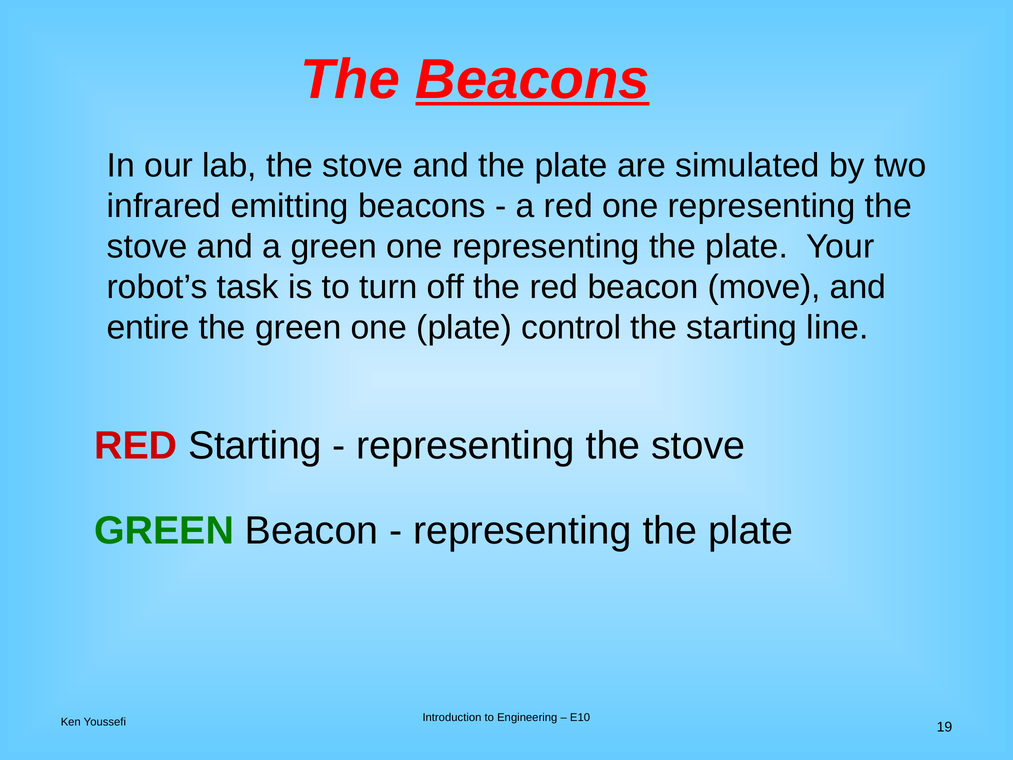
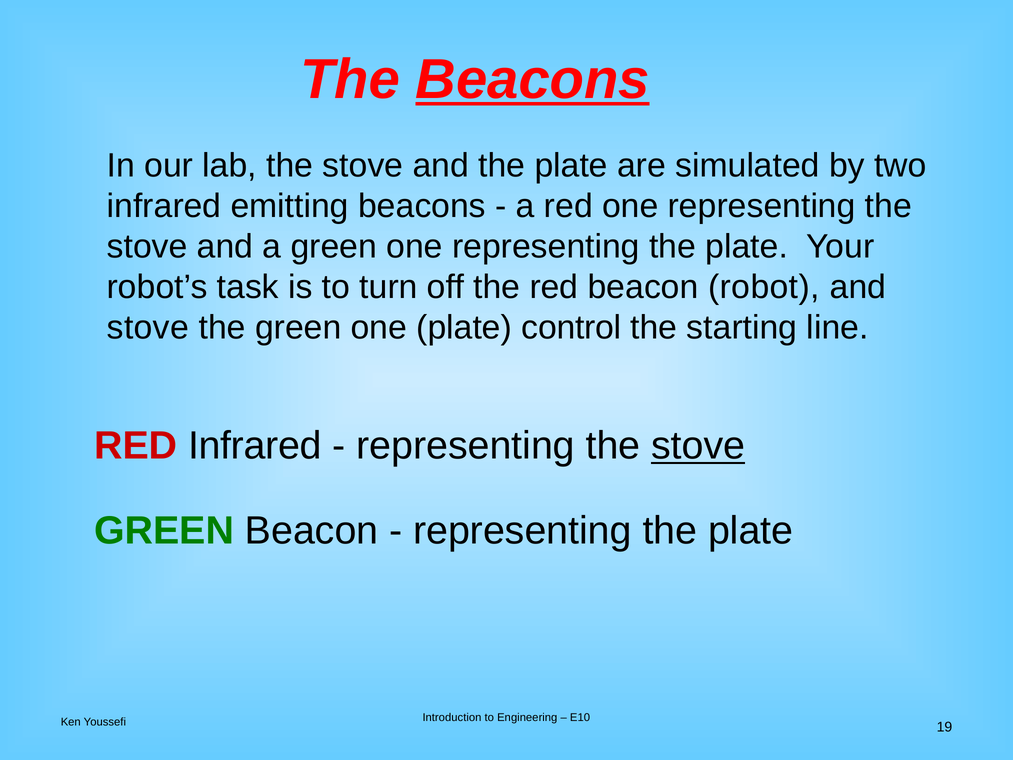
move: move -> robot (764, 287)
entire: entire -> stove (148, 327)
RED Starting: Starting -> Infrared (255, 446)
stove underline: none -> present (698, 446)
